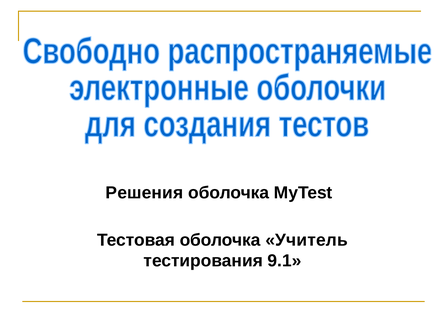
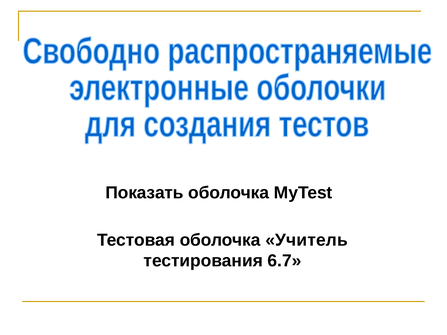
Решения: Решения -> Показать (145, 193)
9.1: 9.1 -> 6.7 (285, 261)
